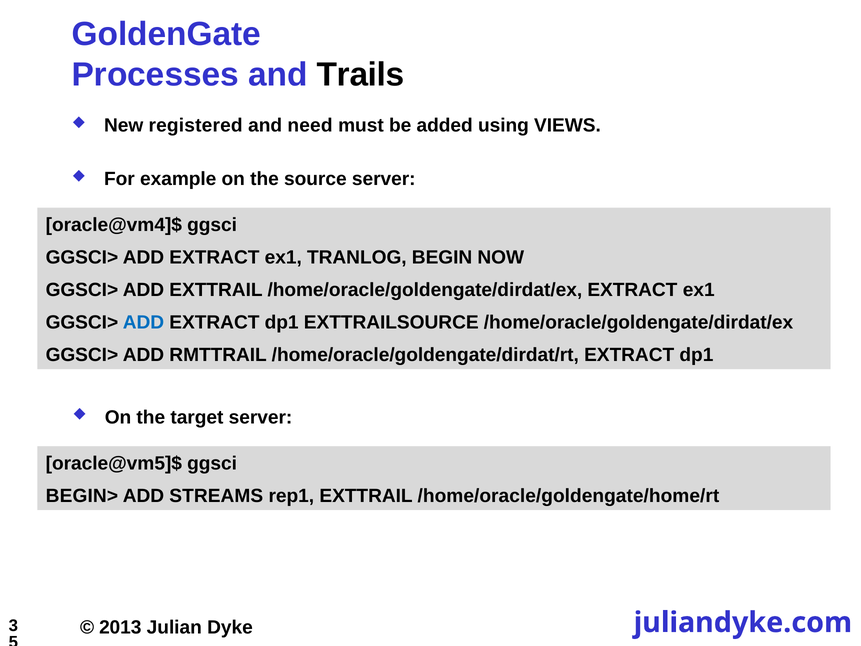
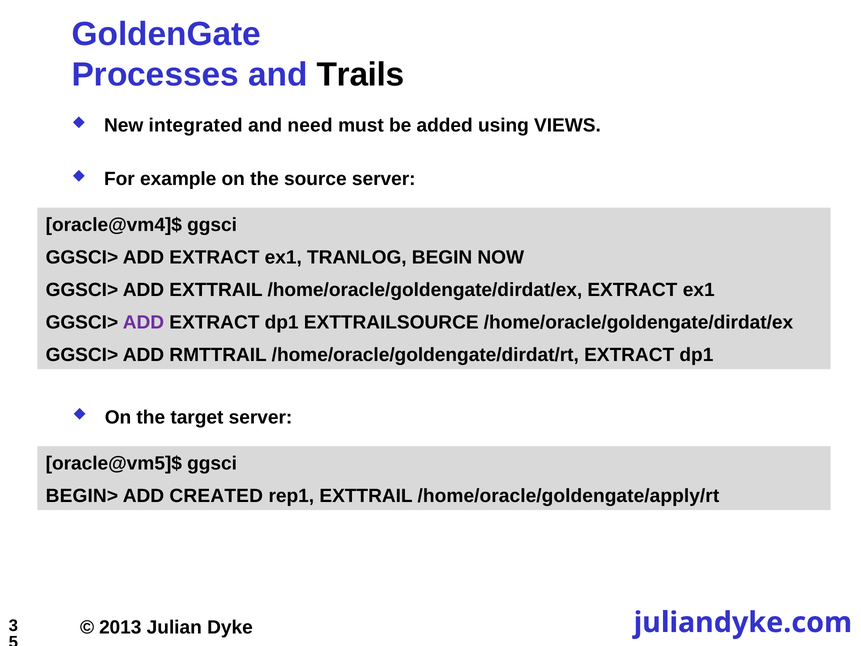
registered: registered -> integrated (196, 126)
ADD colour: blue -> purple (143, 322)
STREAMS: STREAMS -> CREATED (216, 496)
/home/oracle/goldengate/home/rt: /home/oracle/goldengate/home/rt -> /home/oracle/goldengate/apply/rt (568, 496)
